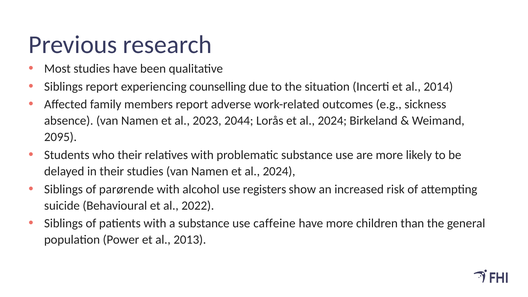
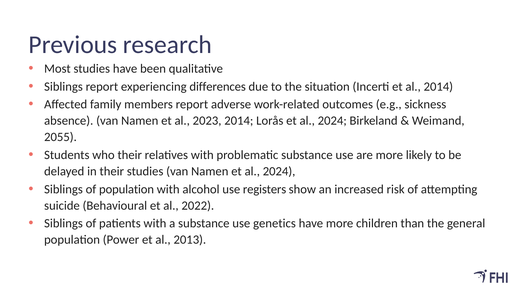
counselling: counselling -> differences (218, 87)
2023 2044: 2044 -> 2014 (239, 121)
2095: 2095 -> 2055 (60, 137)
of parørende: parørende -> population (127, 189)
caffeine: caffeine -> genetics (274, 223)
